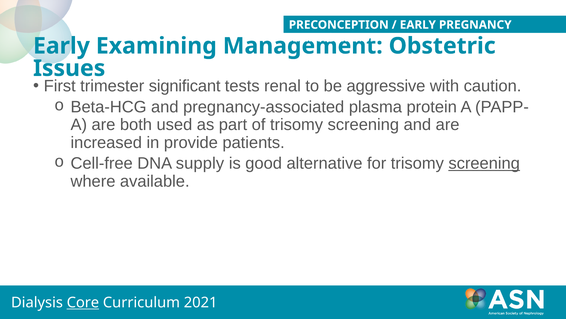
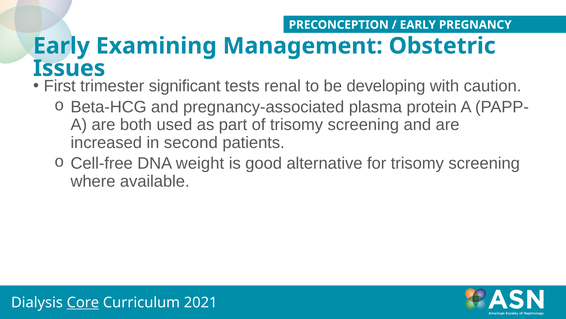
aggressive: aggressive -> developing (386, 86)
provide: provide -> second (191, 142)
supply: supply -> weight (200, 163)
screening underline: present -> none (484, 163)
